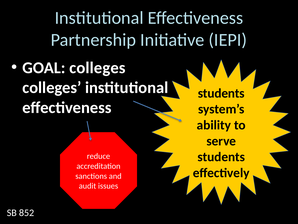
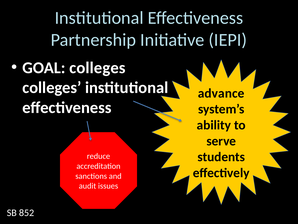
students: students -> advance (221, 93)
